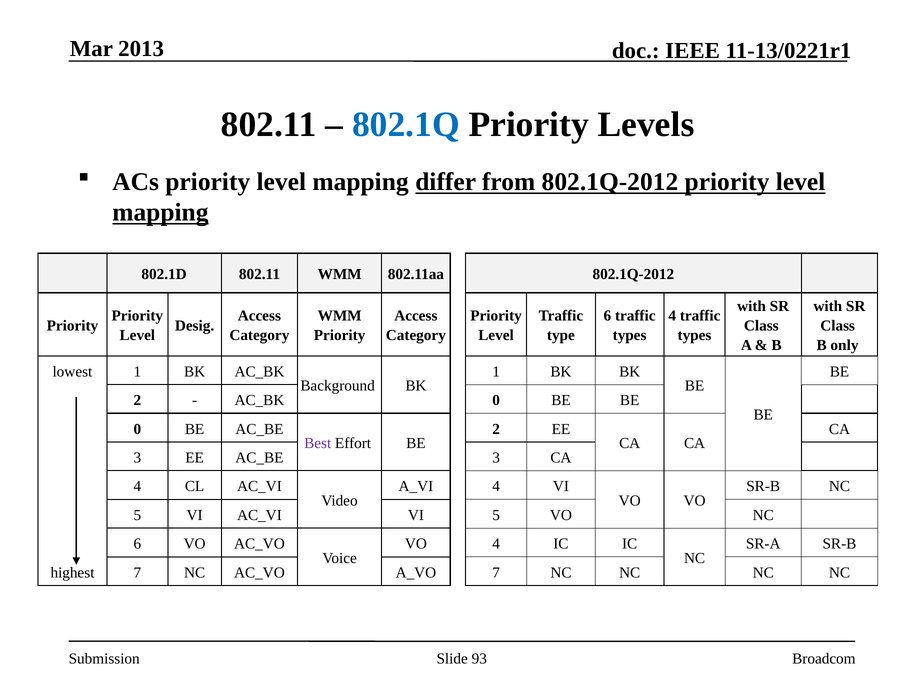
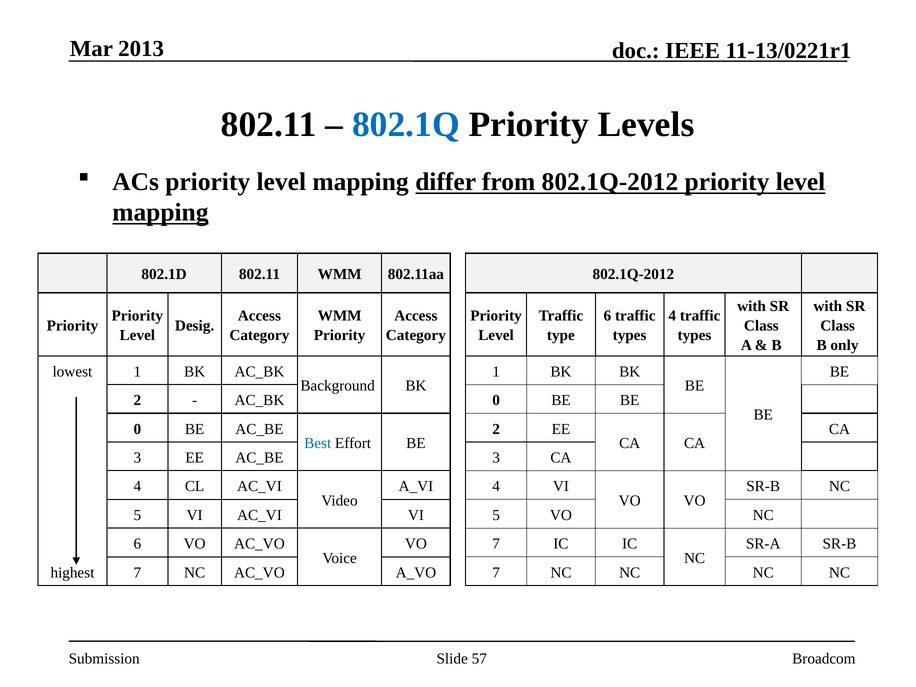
Best colour: purple -> blue (318, 443)
VO 4: 4 -> 7 (496, 544)
93: 93 -> 57 (479, 659)
